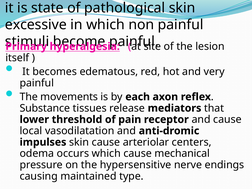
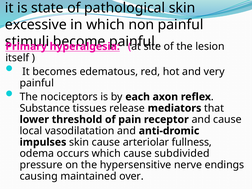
movements: movements -> nociceptors (69, 97)
centers: centers -> fullness (192, 142)
mechanical: mechanical -> subdivided (182, 154)
type: type -> over (131, 176)
